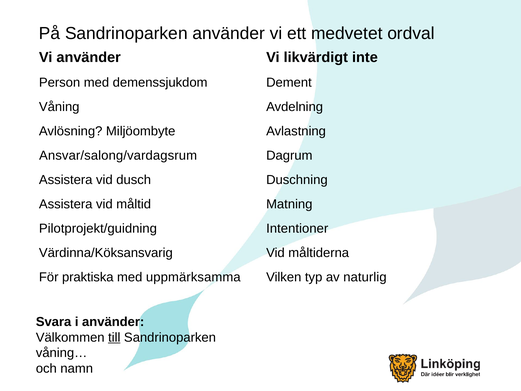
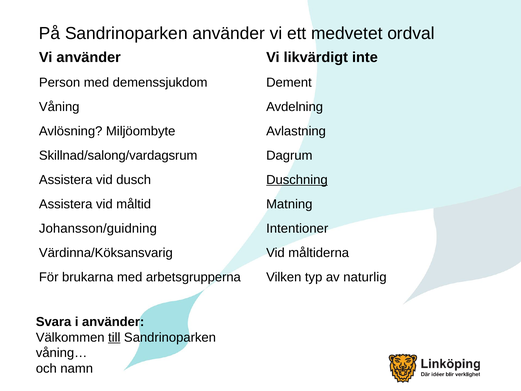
Ansvar/salong/vardagsrum: Ansvar/salong/vardagsrum -> Skillnad/salong/vardagsrum (118, 155)
Duschning underline: none -> present (297, 180)
Pilotprojekt/guidning: Pilotprojekt/guidning -> Johansson/guidning (98, 228)
praktiska: praktiska -> brukarna (88, 277)
uppmärksamma: uppmärksamma -> arbetsgrupperna (193, 277)
